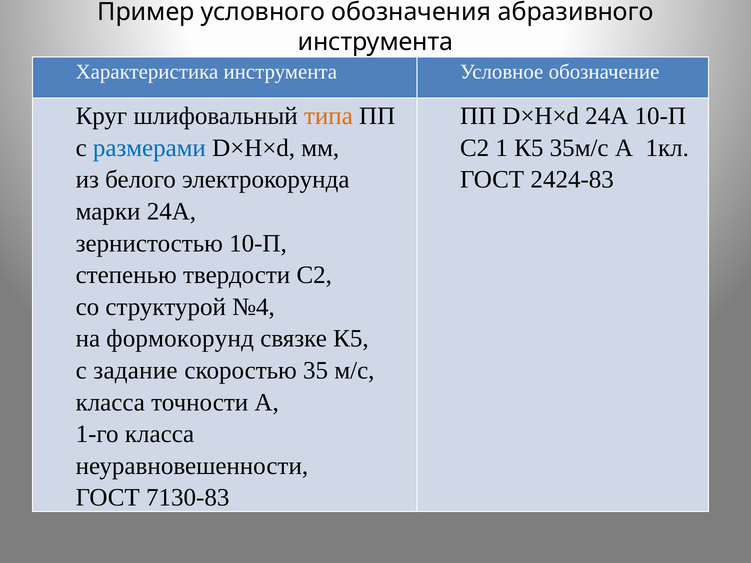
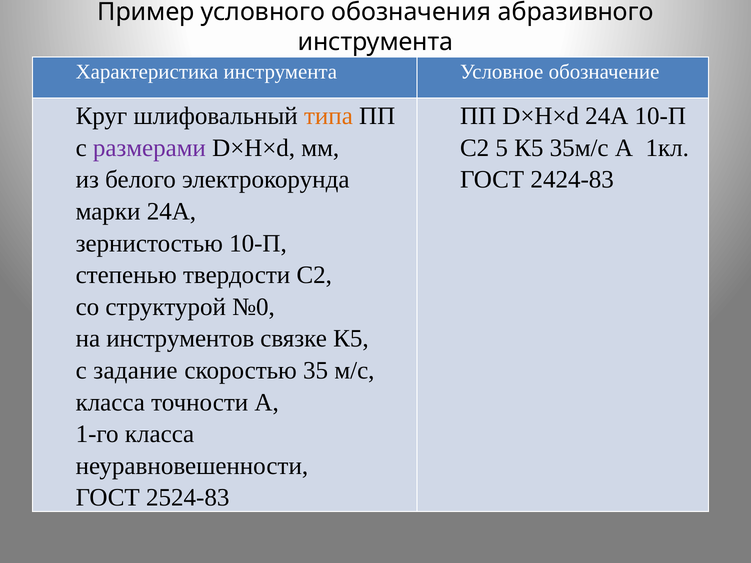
размерами colour: blue -> purple (149, 148)
1: 1 -> 5 (502, 148)
№4: №4 -> №0 (254, 307)
формокорунд: формокорунд -> инструментов (180, 339)
7130-83: 7130-83 -> 2524-83 (188, 498)
